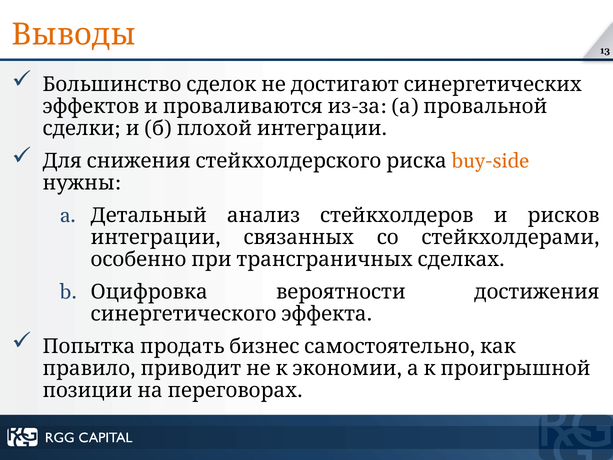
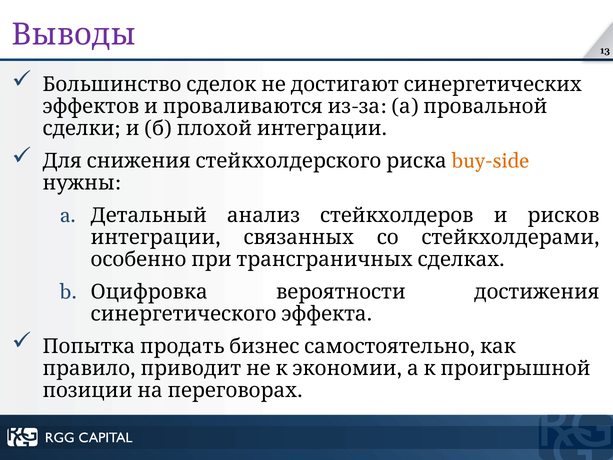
Выводы colour: orange -> purple (74, 34)
